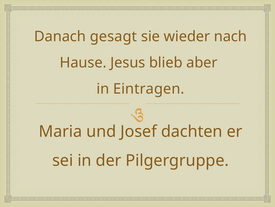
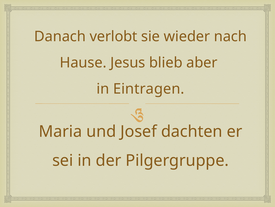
gesagt: gesagt -> verlobt (114, 36)
